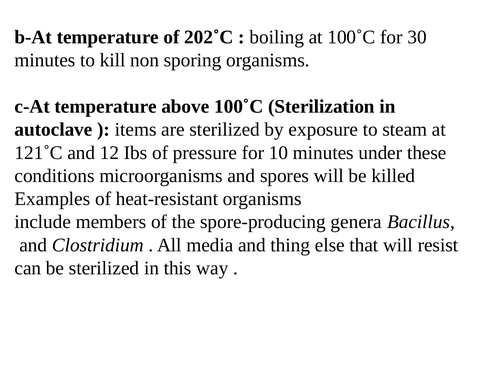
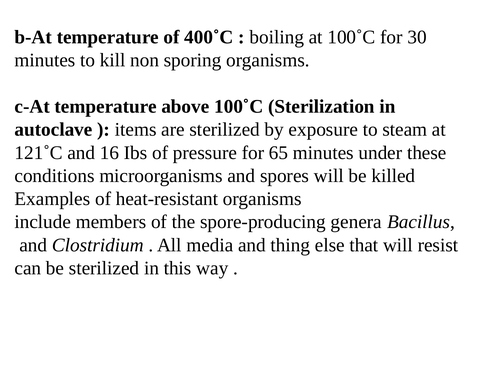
202˚C: 202˚C -> 400˚C (209, 37)
12: 12 -> 16 (110, 153)
10: 10 -> 65 (279, 153)
